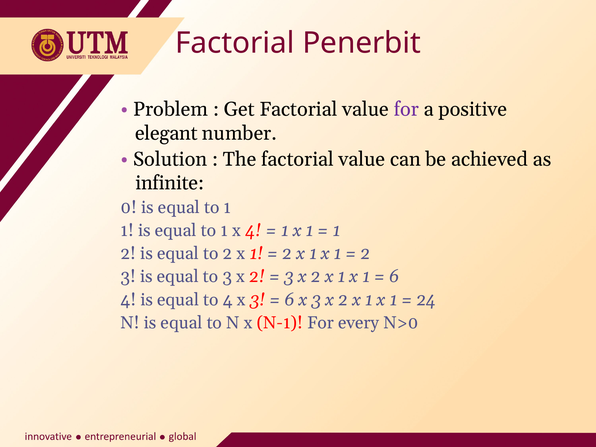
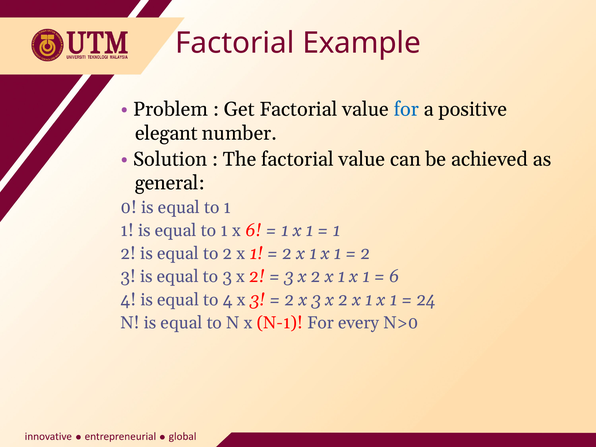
Penerbit: Penerbit -> Example (362, 43)
for colour: purple -> blue (406, 109)
infinite: infinite -> general (170, 183)
x 4: 4 -> 6 (253, 231)
6: 6 -> 2 (289, 300)
